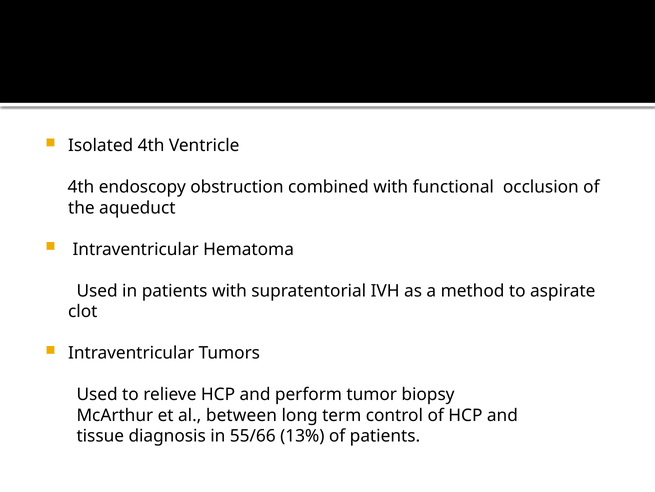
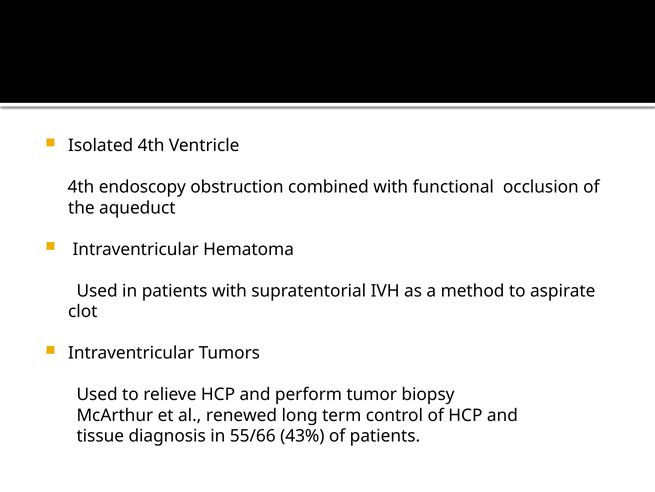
between: between -> renewed (241, 415)
13%: 13% -> 43% (302, 436)
